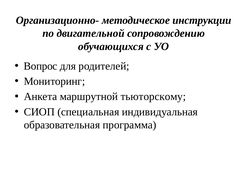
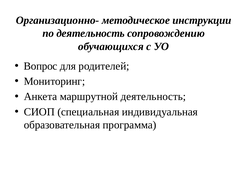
по двигательной: двигательной -> деятельность (91, 33)
маршрутной тьюторскому: тьюторскому -> деятельность (153, 96)
